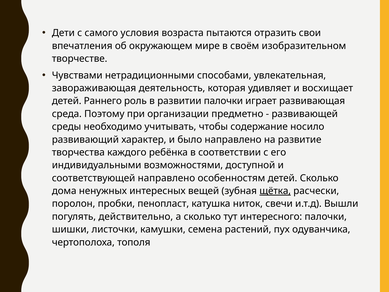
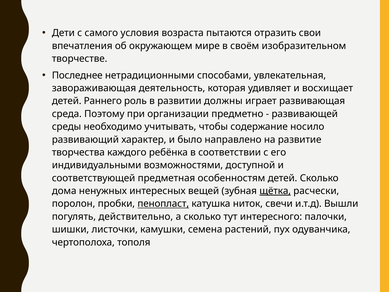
Чувствами: Чувствами -> Последнее (77, 75)
развитии палочки: палочки -> должны (223, 101)
соответствующей направлено: направлено -> предметная (166, 178)
пенопласт underline: none -> present (163, 204)
